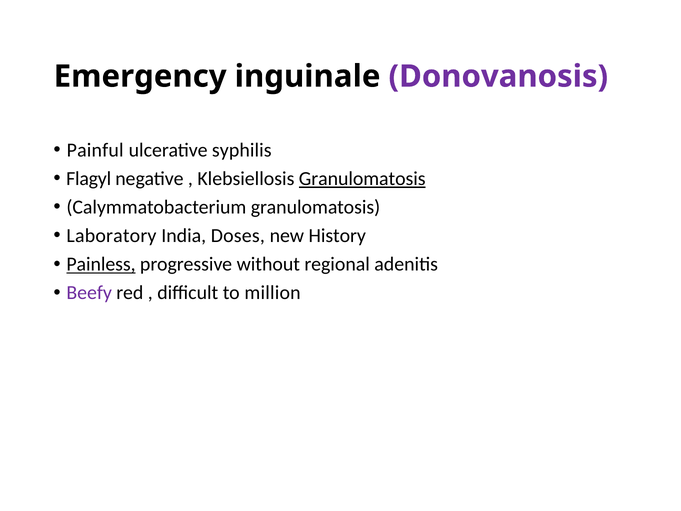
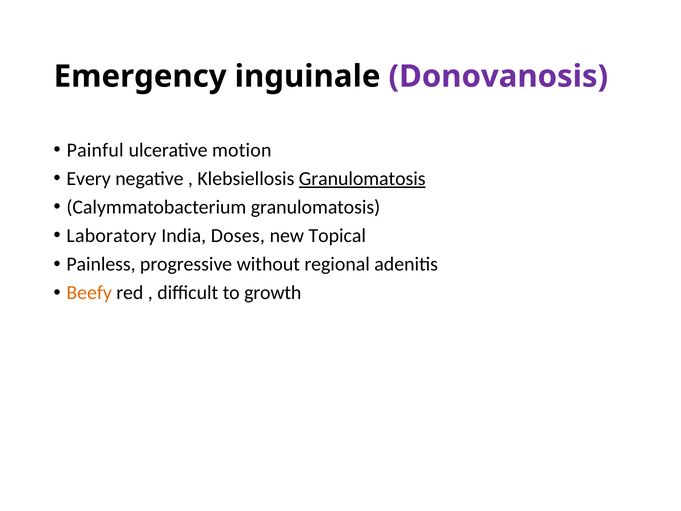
syphilis: syphilis -> motion (242, 150)
Flagyl: Flagyl -> Every (89, 179)
History: History -> Topical (337, 236)
Painless underline: present -> none (101, 264)
Beefy colour: purple -> orange (89, 293)
million: million -> growth (273, 293)
